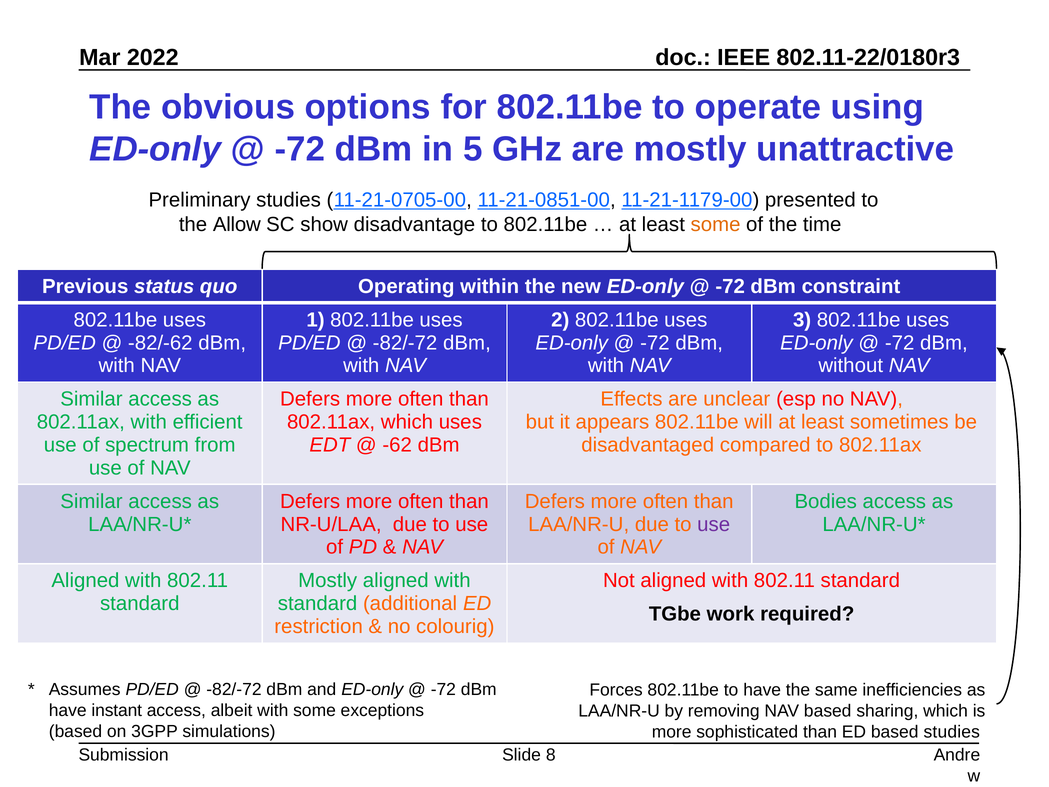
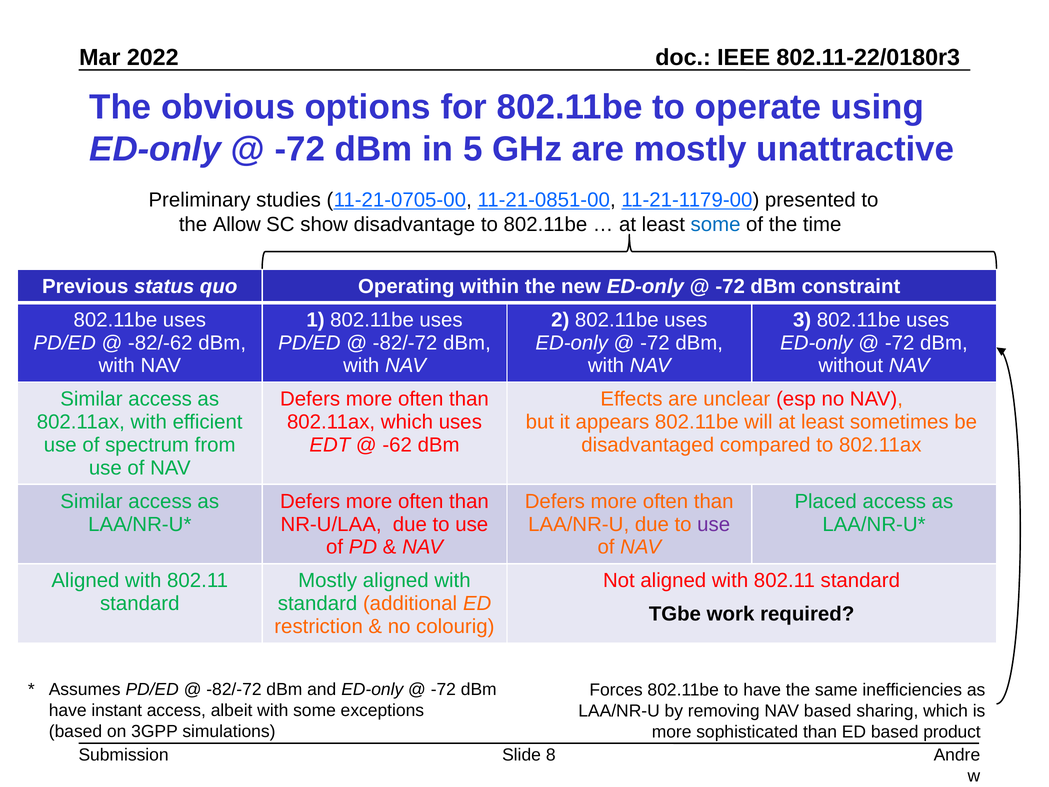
some colour: orange -> blue (716, 224)
Bodies: Bodies -> Placed (826, 501)
based studies: studies -> product (952, 732)
